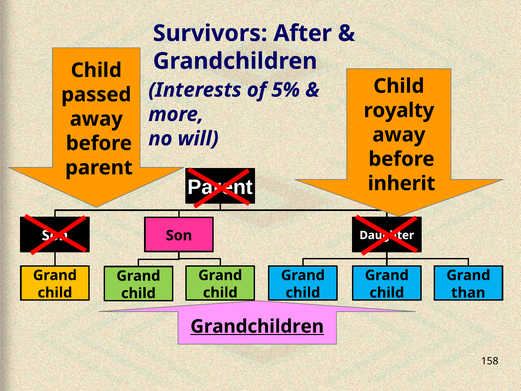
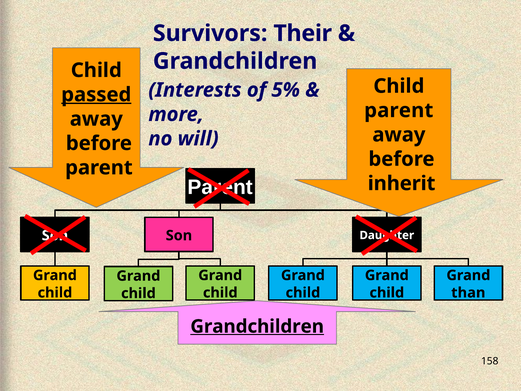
After: After -> Their (303, 33)
passed underline: none -> present (96, 95)
royalty: royalty -> parent (399, 110)
